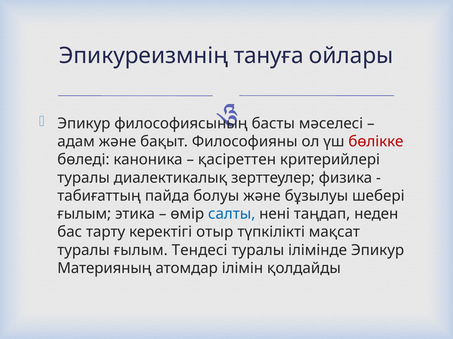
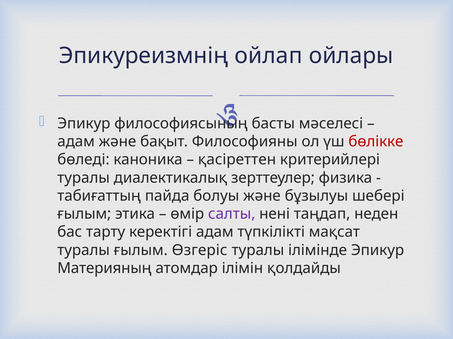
тануға: тануға -> ойлап (268, 56)
салты colour: blue -> purple (232, 214)
керектігі отыр: отыр -> адам (215, 232)
Тендесі: Тендесі -> Өзгеріс (200, 251)
